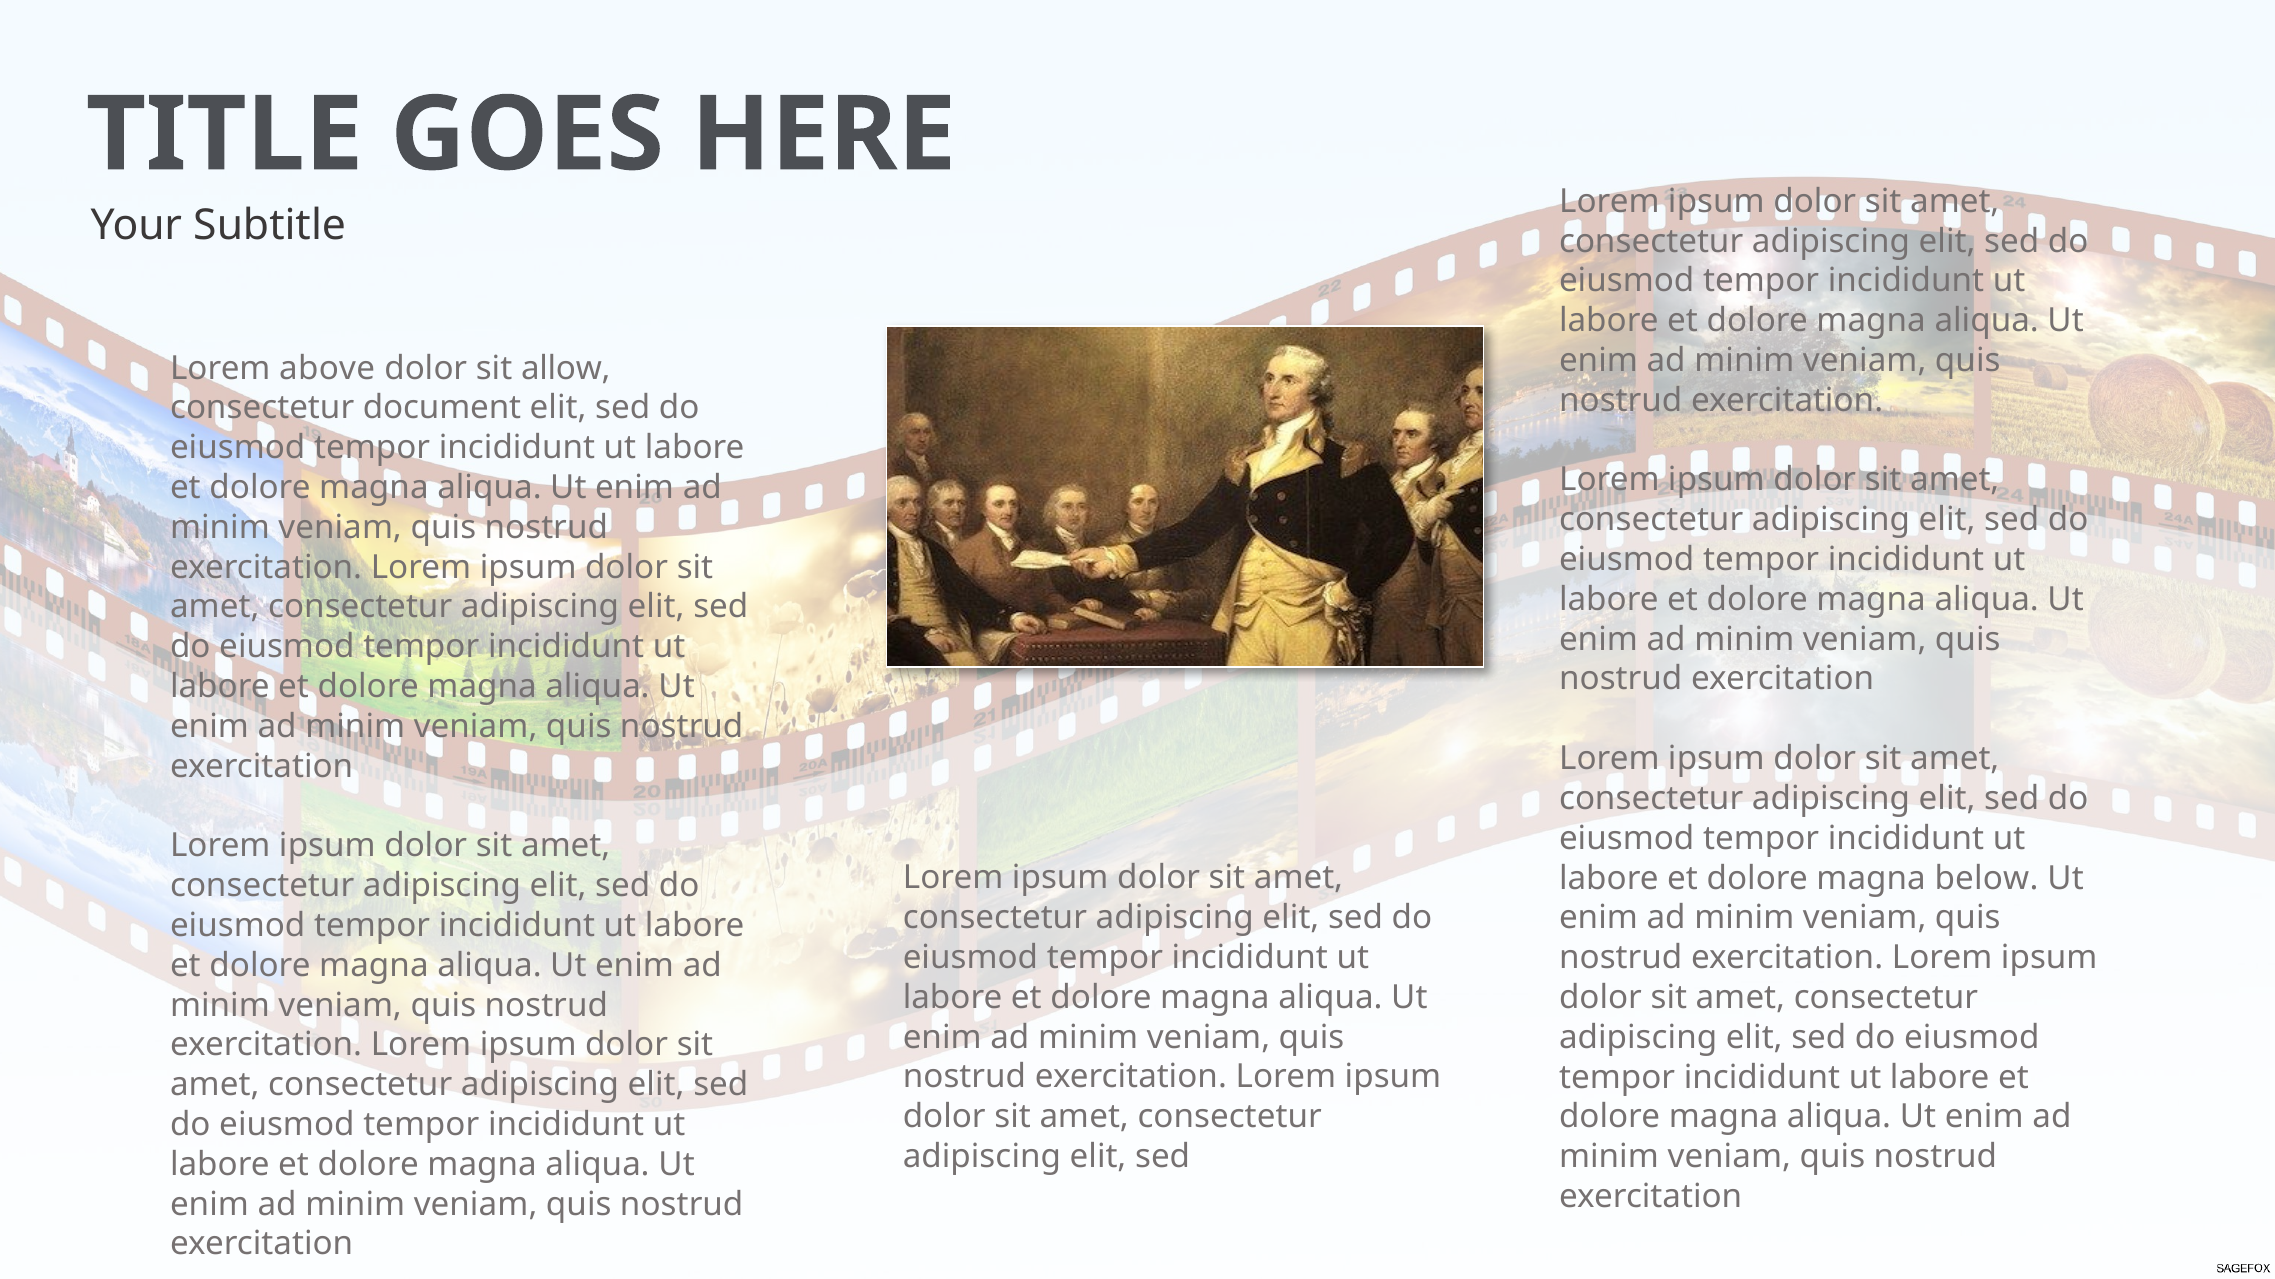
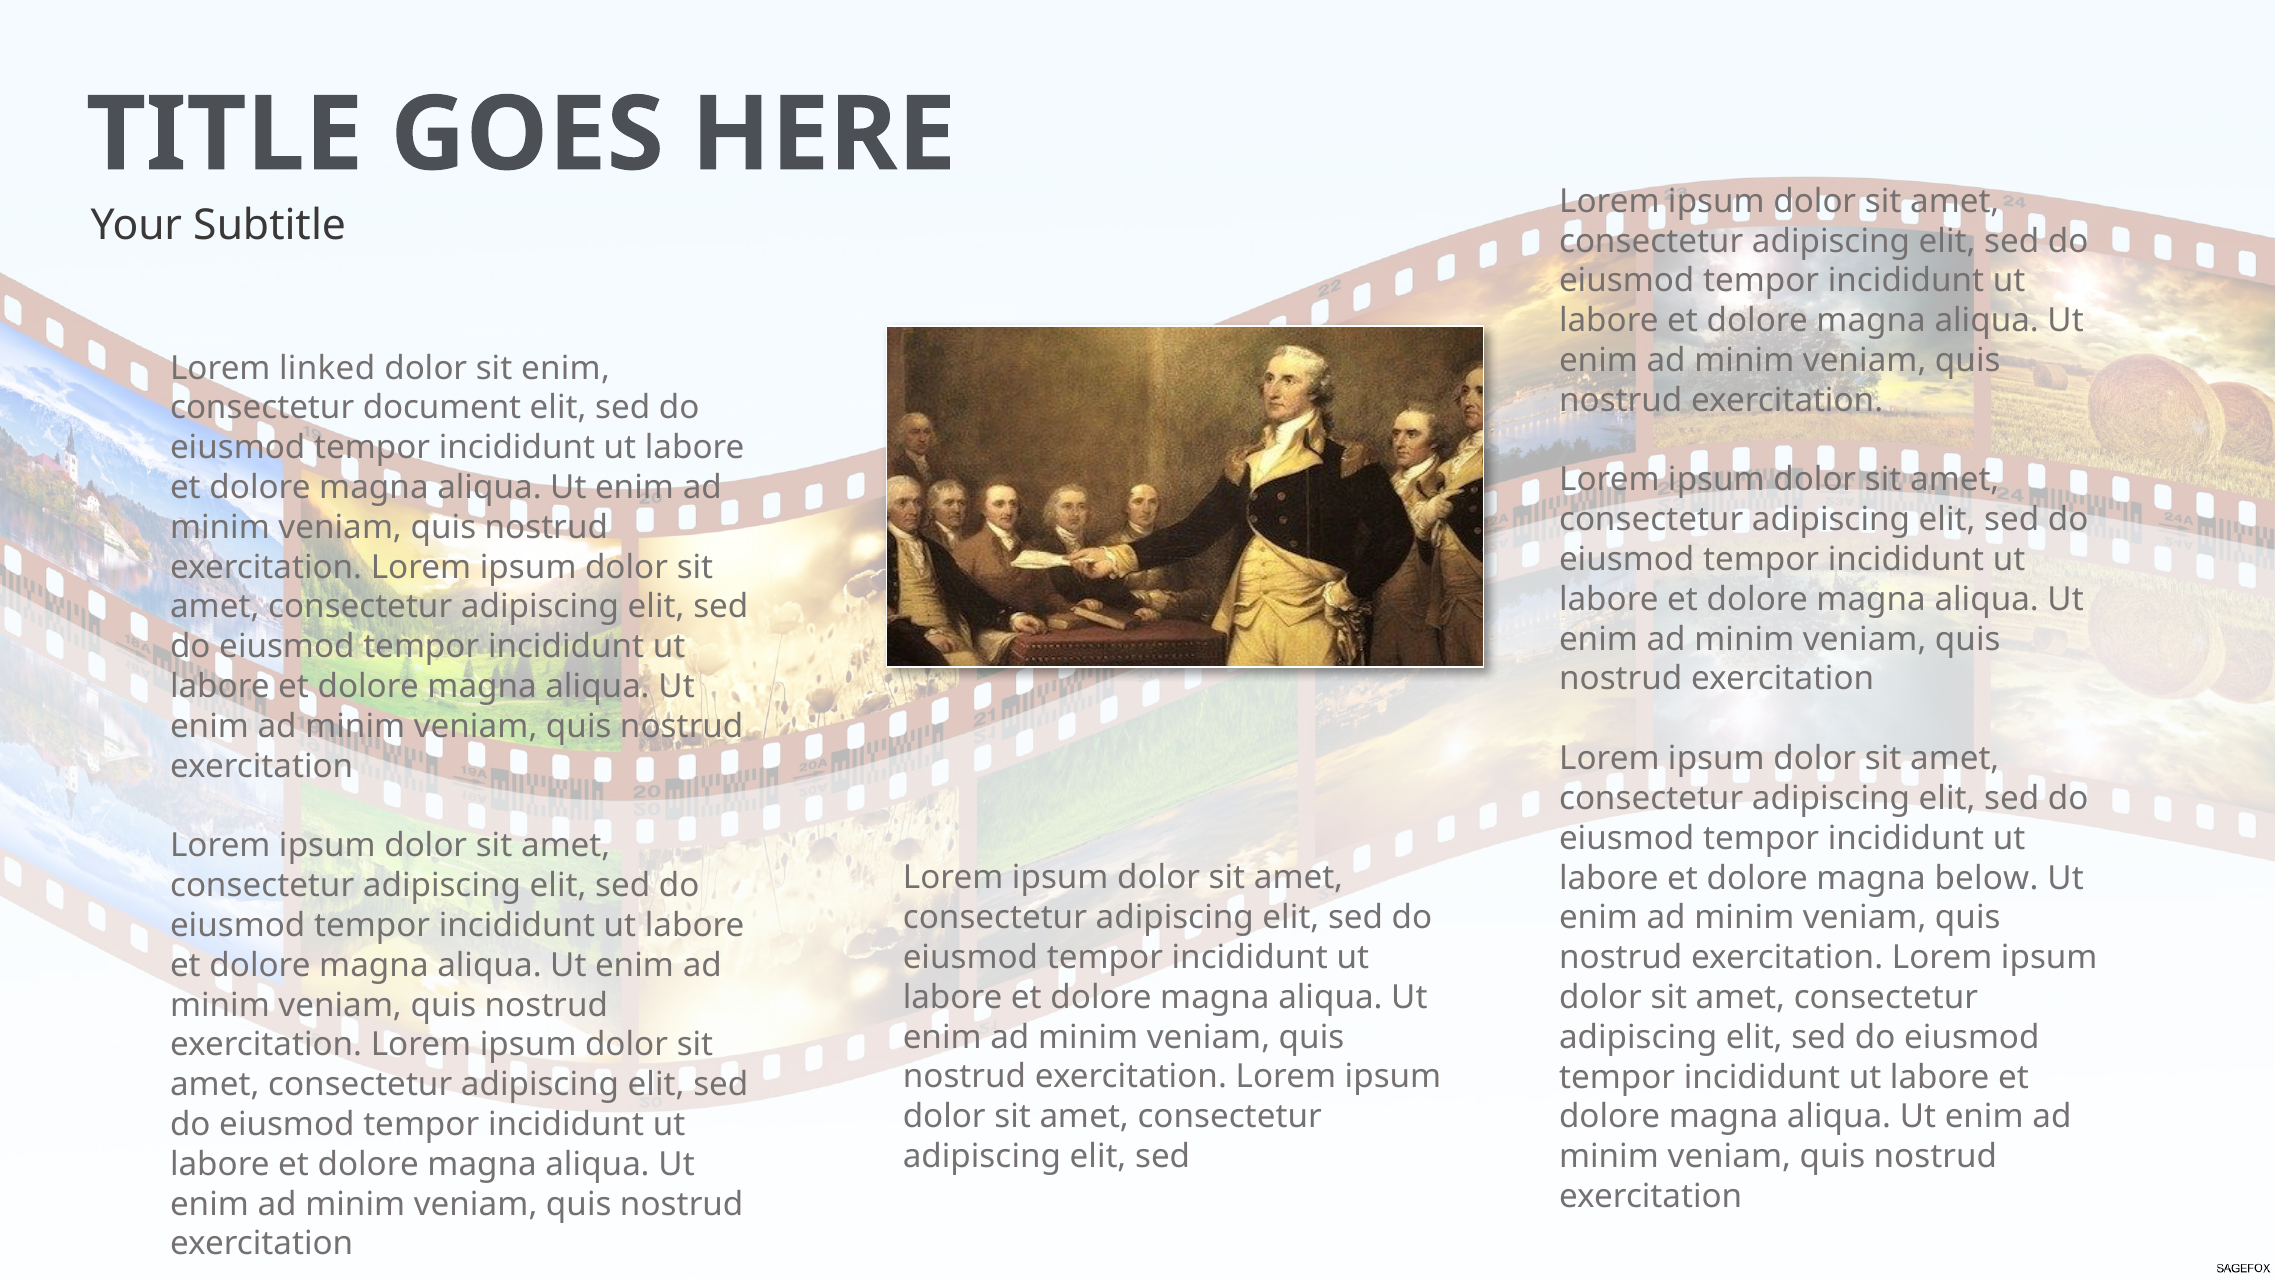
above: above -> linked (327, 368)
sit allow: allow -> enim (565, 368)
